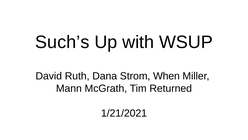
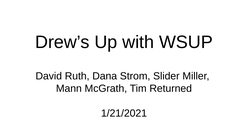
Such’s: Such’s -> Drew’s (62, 42)
When: When -> Slider (166, 76)
